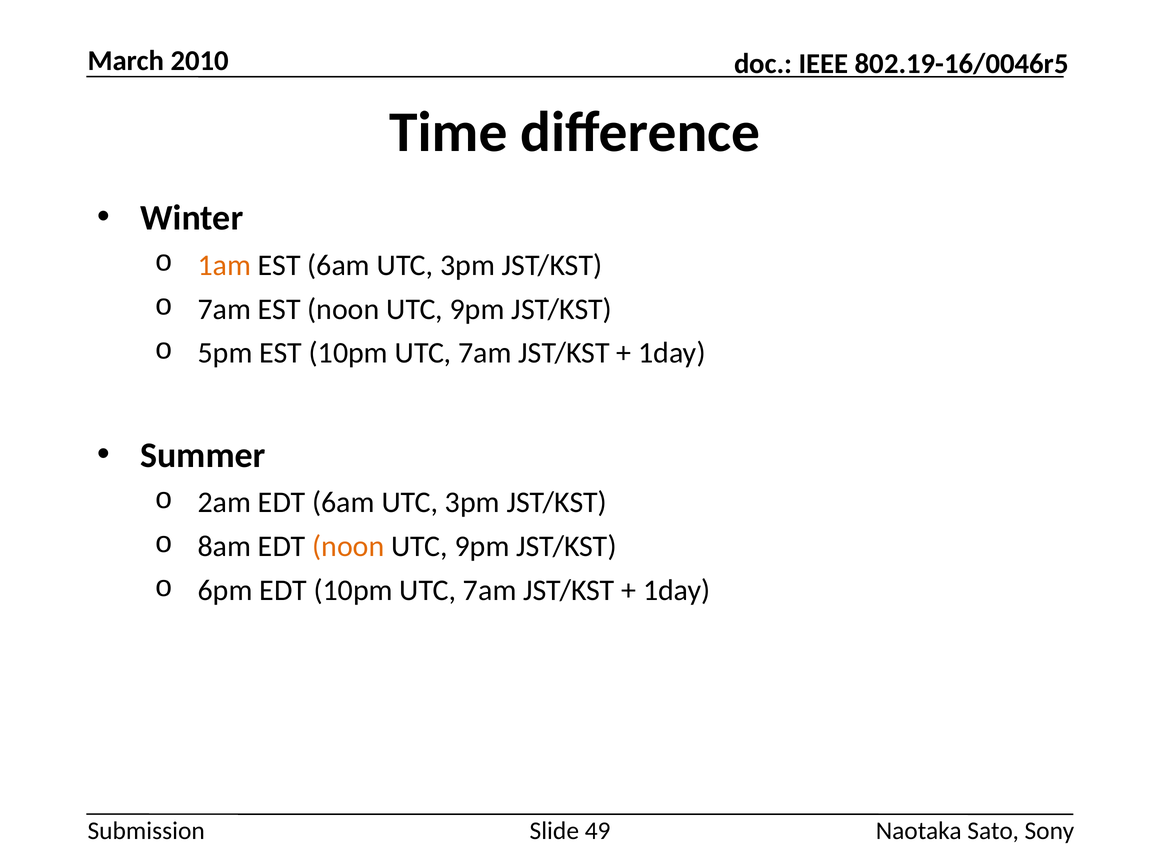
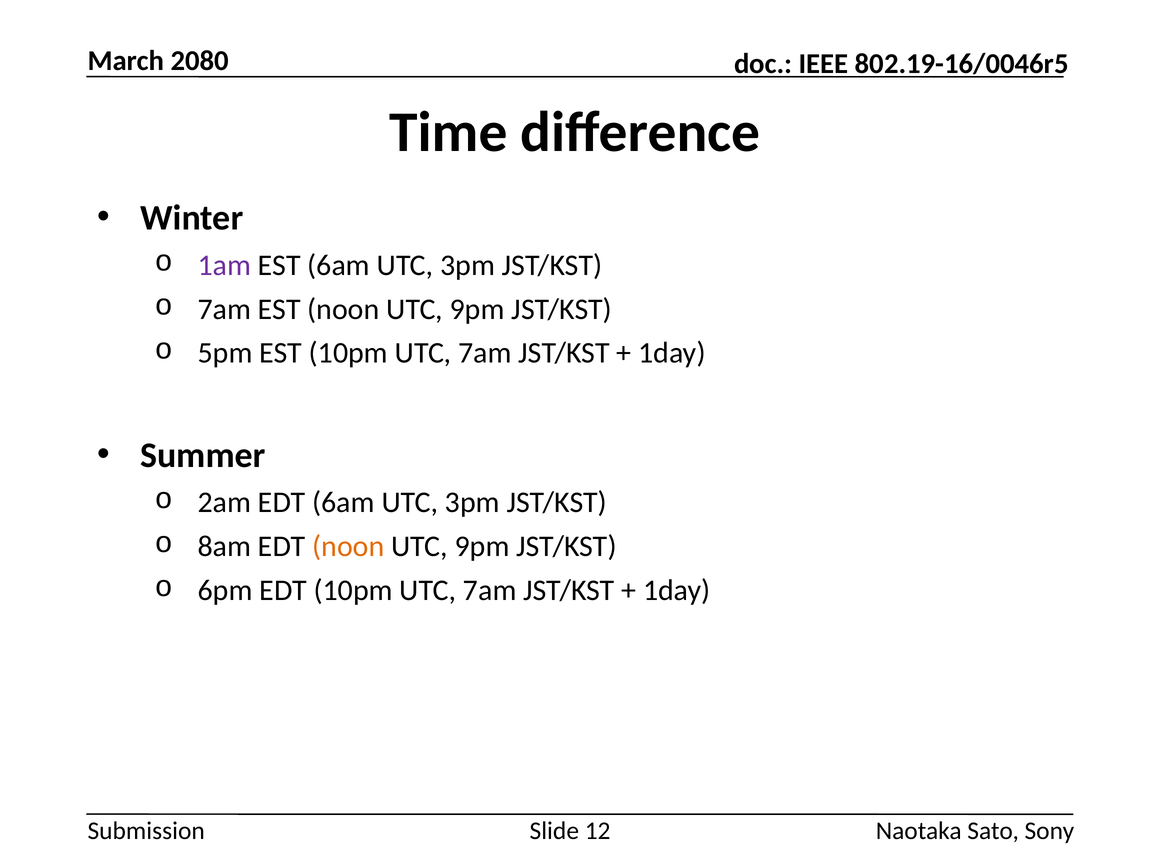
2010: 2010 -> 2080 (200, 61)
1am colour: orange -> purple (224, 265)
49: 49 -> 12 (598, 831)
